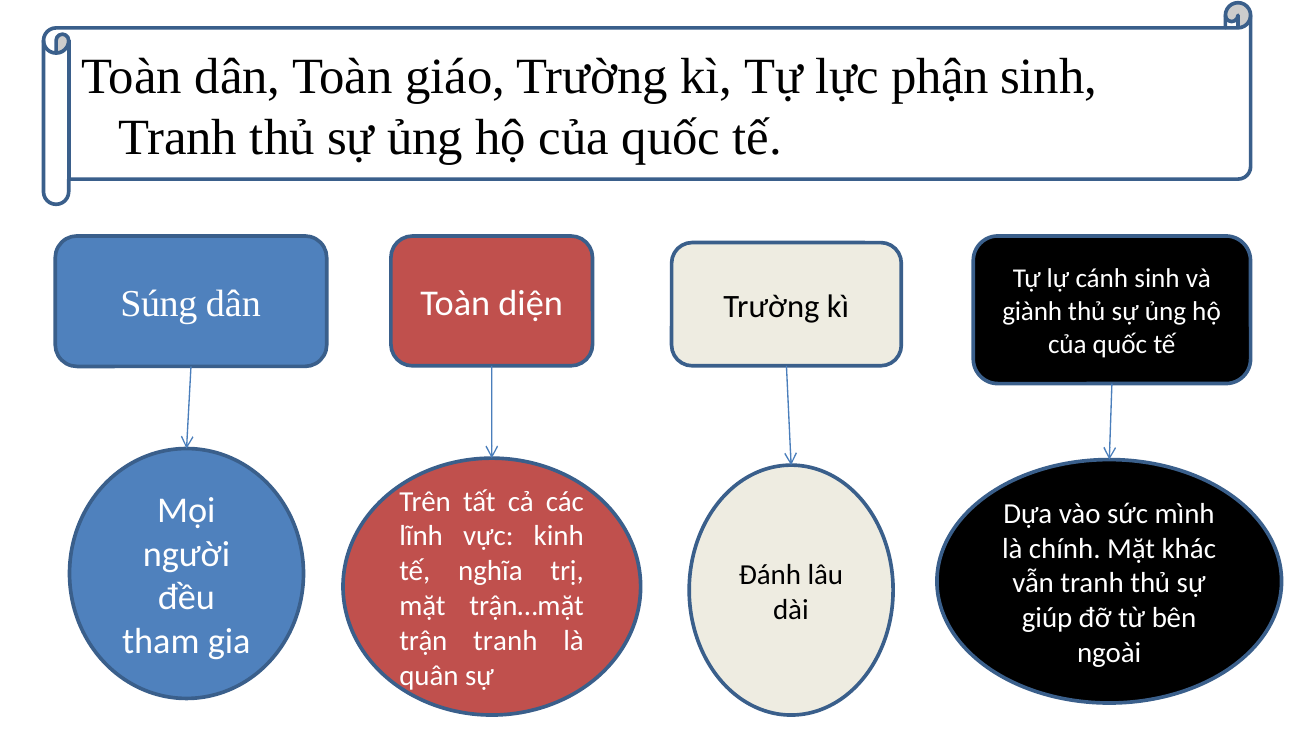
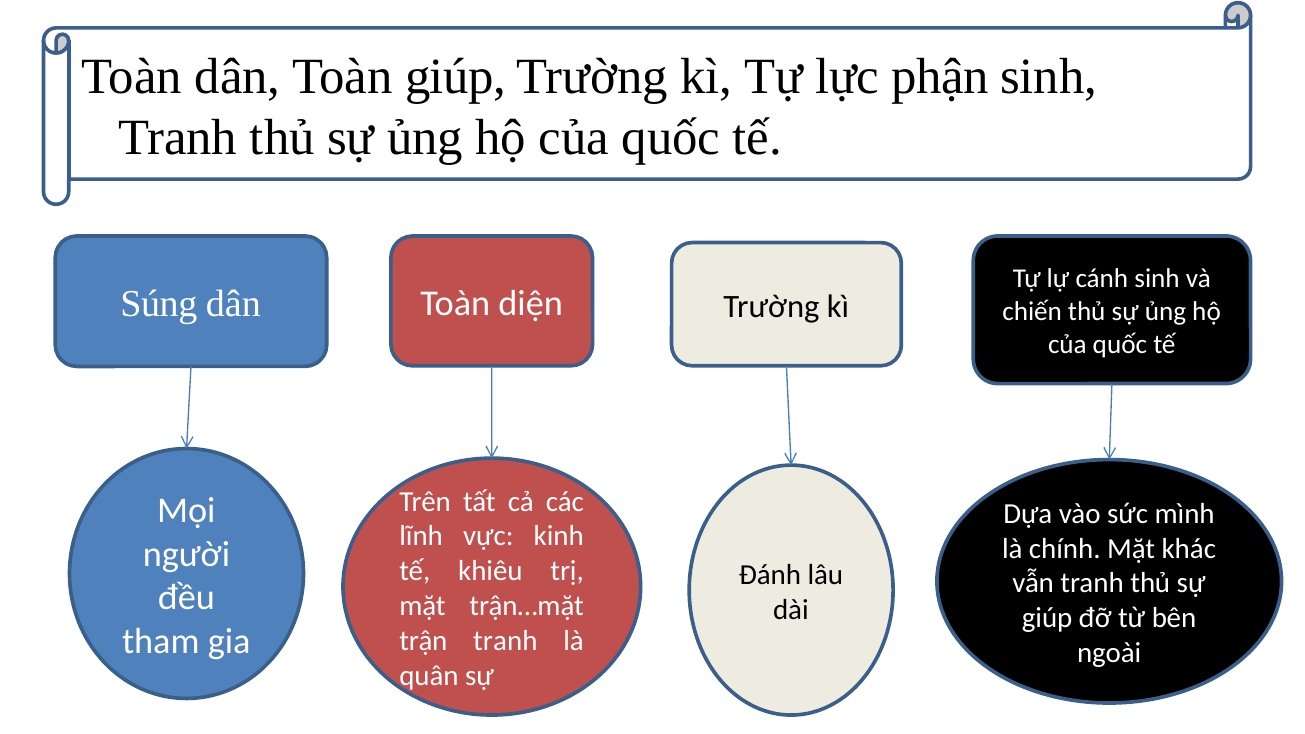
Toàn giáo: giáo -> giúp (456, 77)
giành: giành -> chiến (1032, 312)
nghĩa: nghĩa -> khiêu (490, 571)
